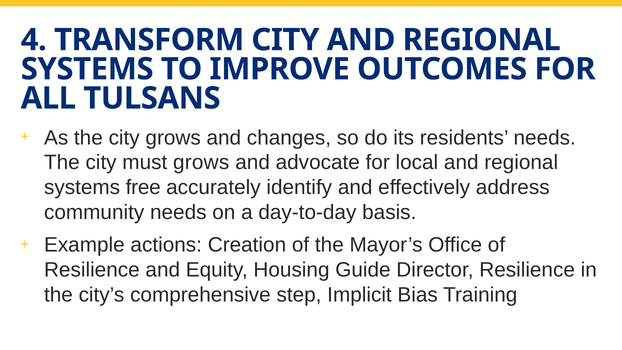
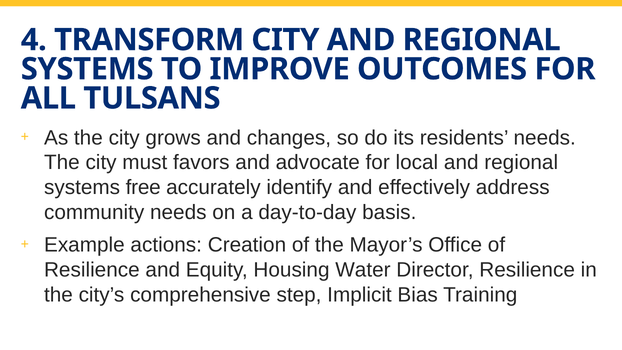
must grows: grows -> favors (201, 163)
Guide: Guide -> Water (363, 270)
